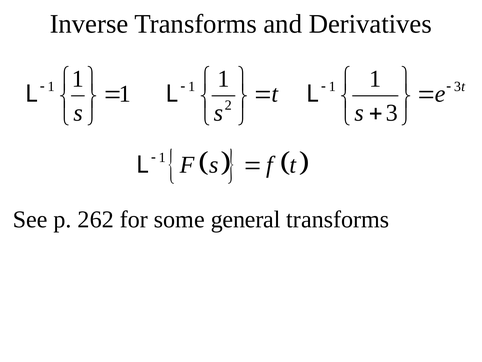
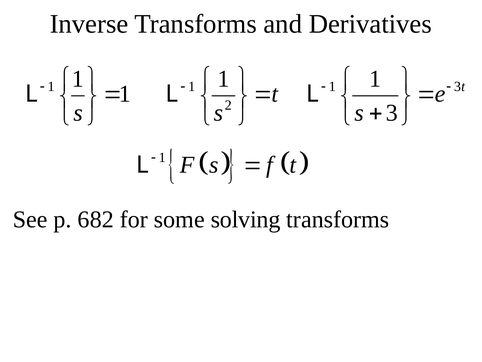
262: 262 -> 682 (96, 219)
general: general -> solving (246, 219)
